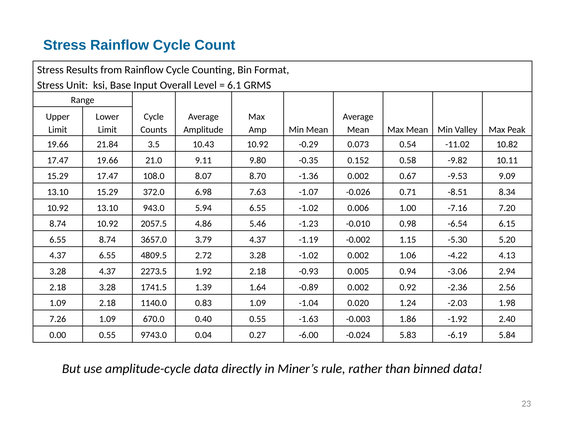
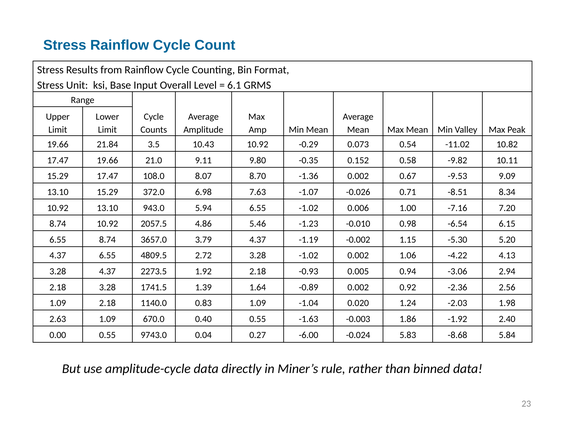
7.26: 7.26 -> 2.63 (58, 320)
-6.19: -6.19 -> -8.68 (457, 336)
